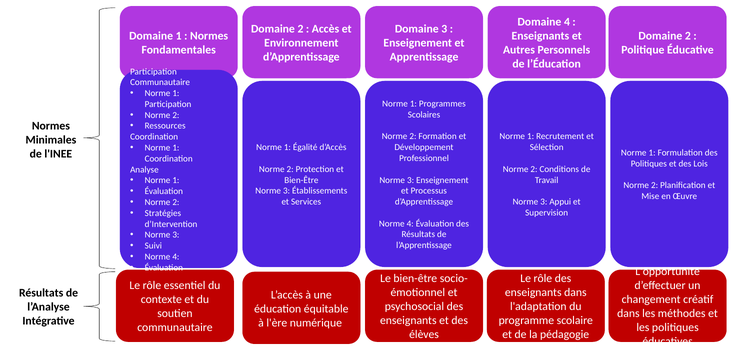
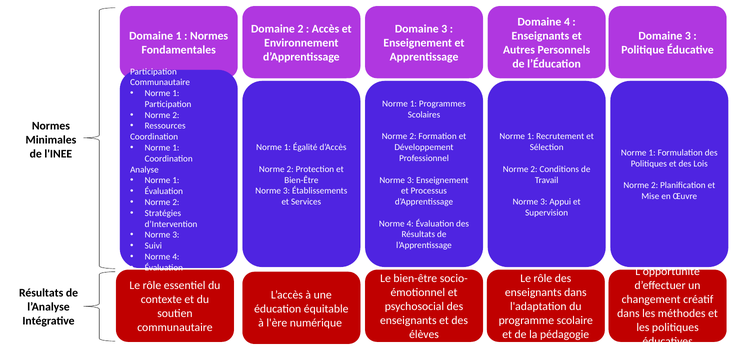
2: 2 -> 3 (688, 36)
